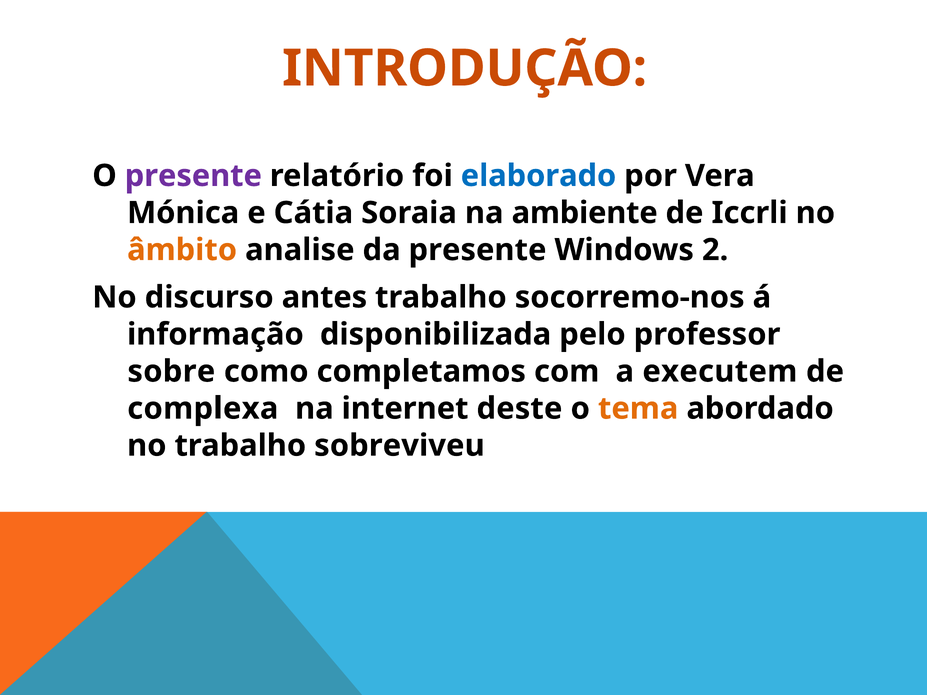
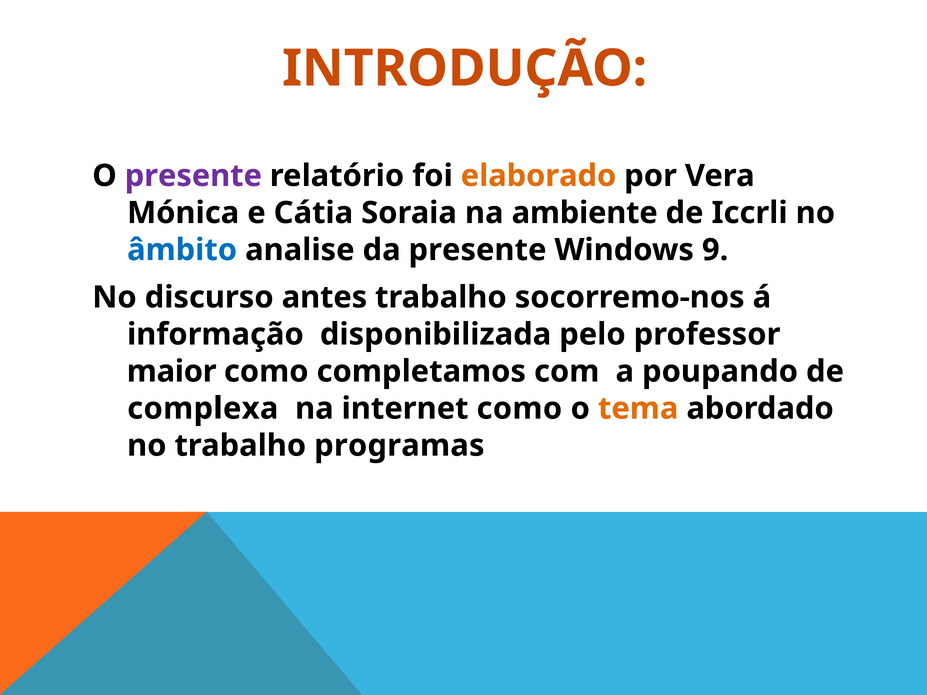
elaborado colour: blue -> orange (538, 176)
âmbito colour: orange -> blue (182, 250)
2: 2 -> 9 (715, 250)
sobre: sobre -> maior (172, 372)
executem: executem -> poupando (720, 372)
internet deste: deste -> como (519, 409)
sobreviveu: sobreviveu -> programas (399, 446)
